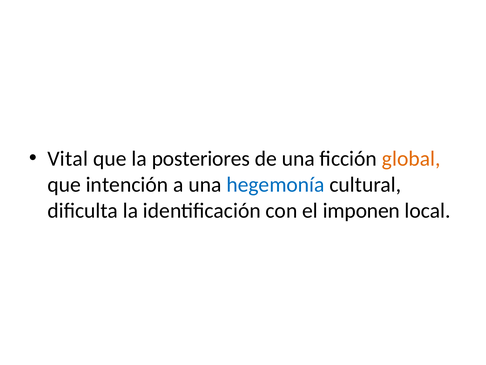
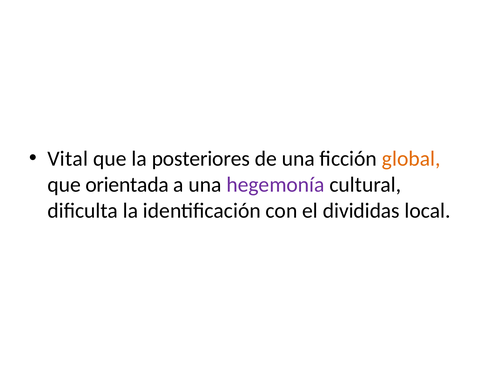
intención: intención -> orientada (127, 184)
hegemonía colour: blue -> purple (275, 184)
imponen: imponen -> divididas (361, 210)
